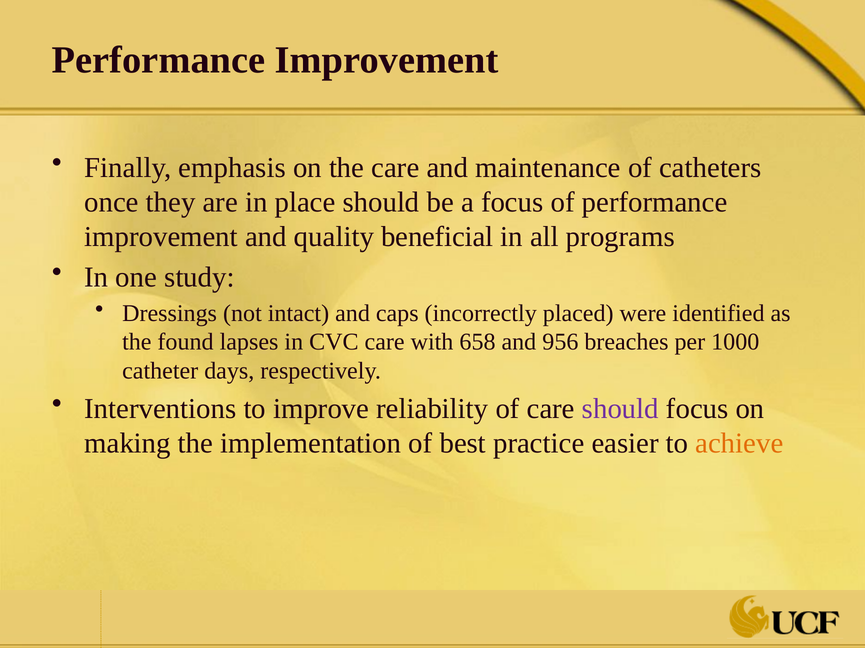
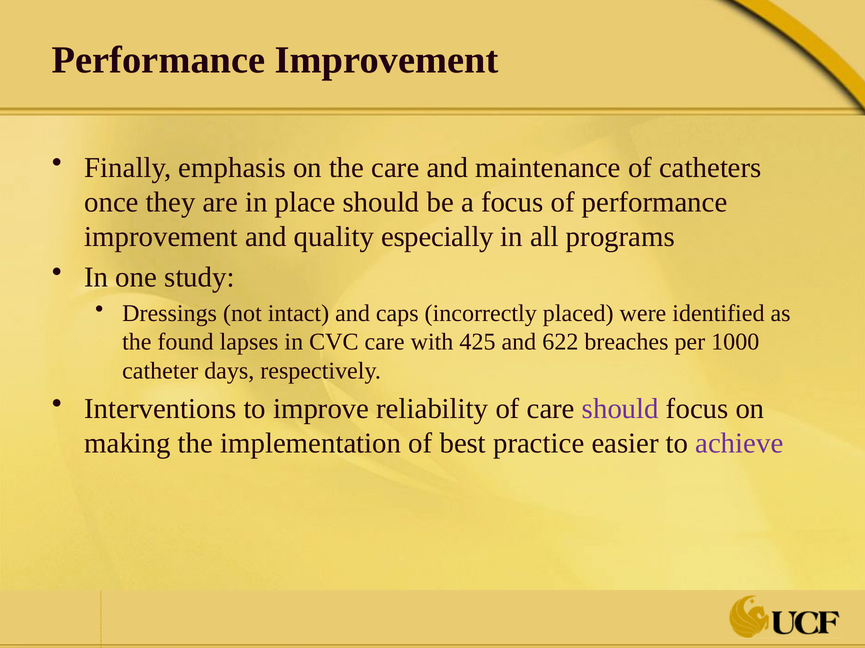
beneficial: beneficial -> especially (437, 237)
658: 658 -> 425 (478, 342)
956: 956 -> 622 (560, 342)
achieve colour: orange -> purple (739, 444)
